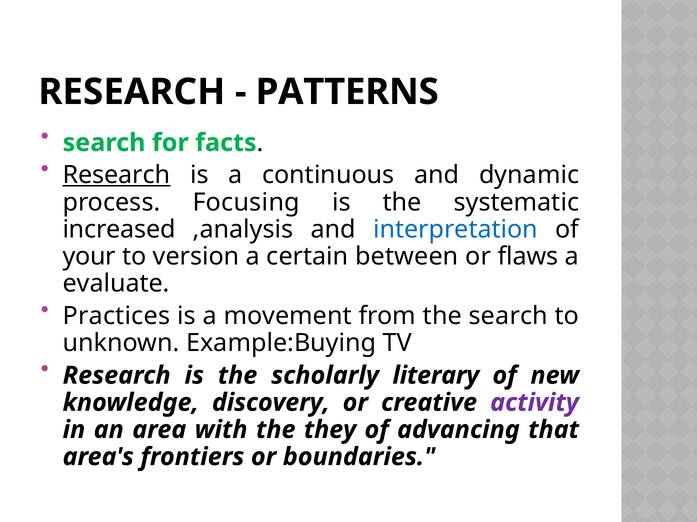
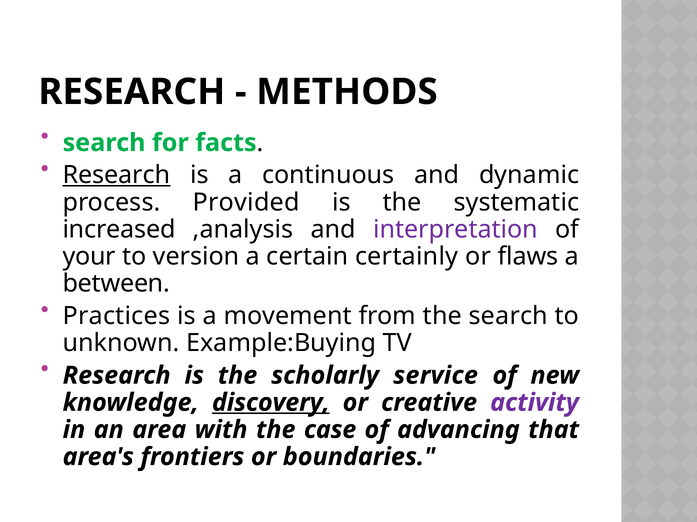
PATTERNS: PATTERNS -> METHODS (347, 92)
Focusing: Focusing -> Provided (246, 203)
interpretation colour: blue -> purple (456, 230)
between: between -> certainly (407, 257)
evaluate: evaluate -> between (116, 284)
literary: literary -> service (436, 376)
discovery underline: none -> present (271, 403)
they: they -> case (330, 430)
